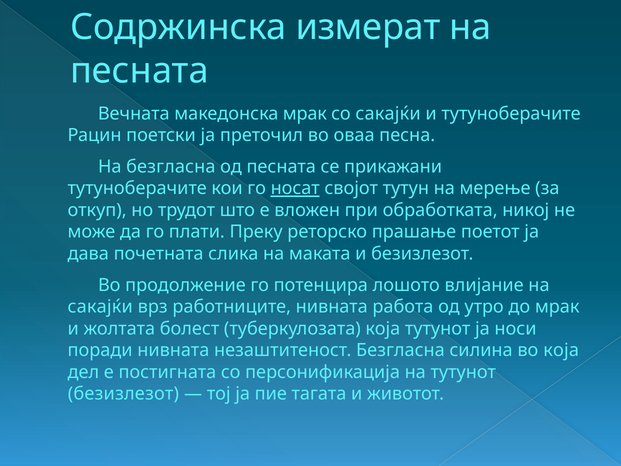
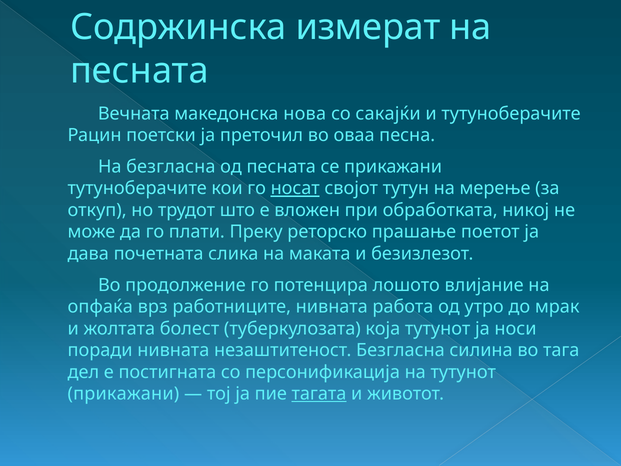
македонска мрак: мрак -> нова (305, 114)
сакајќи: сакајќи -> опфаќа (100, 307)
во која: која -> тага (561, 350)
безизлезот: безизлезот -> прикажани (123, 394)
тагата underline: none -> present (319, 394)
